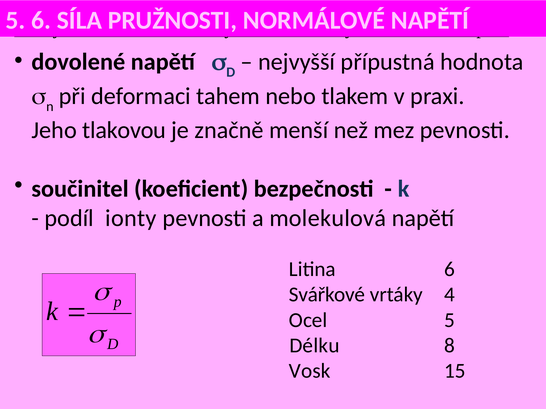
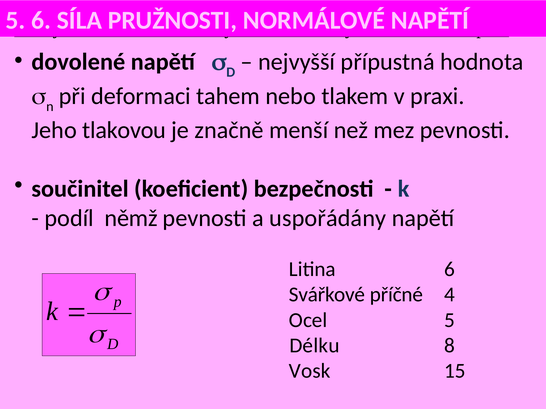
ionty: ionty -> němž (131, 218)
molekulová: molekulová -> uspořádány (328, 218)
vrtáky: vrtáky -> příčné (396, 295)
